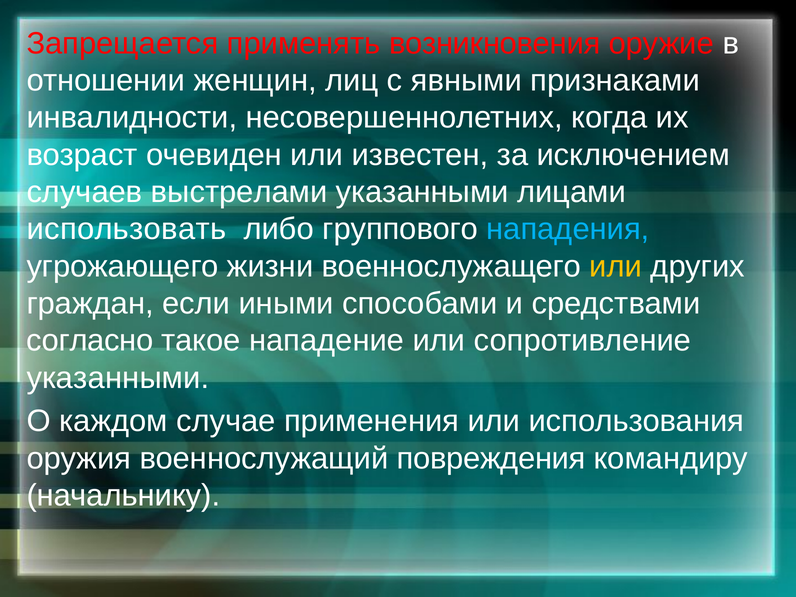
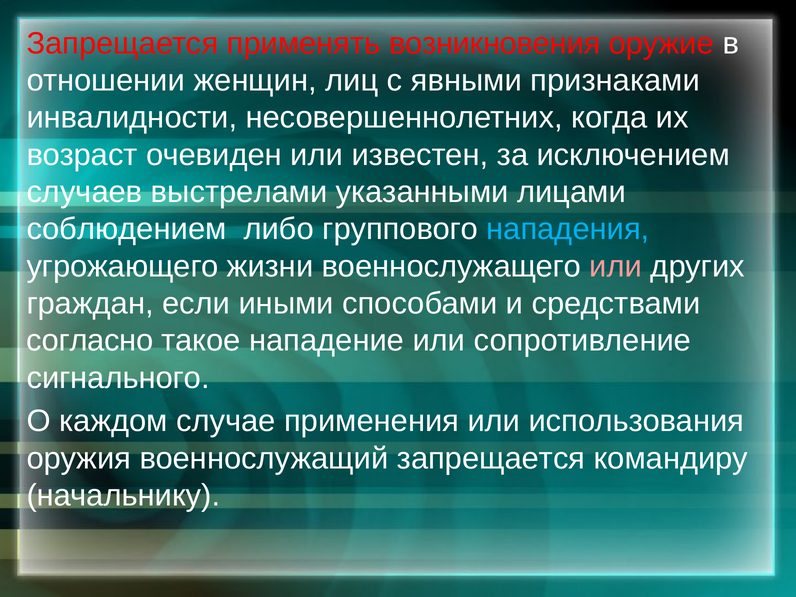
использовать: использовать -> соблюдением (127, 229)
или colour: yellow -> pink (616, 266)
указанными: указанными -> сигнального (118, 378)
военнослужащий повреждения: повреждения -> запрещается (491, 458)
